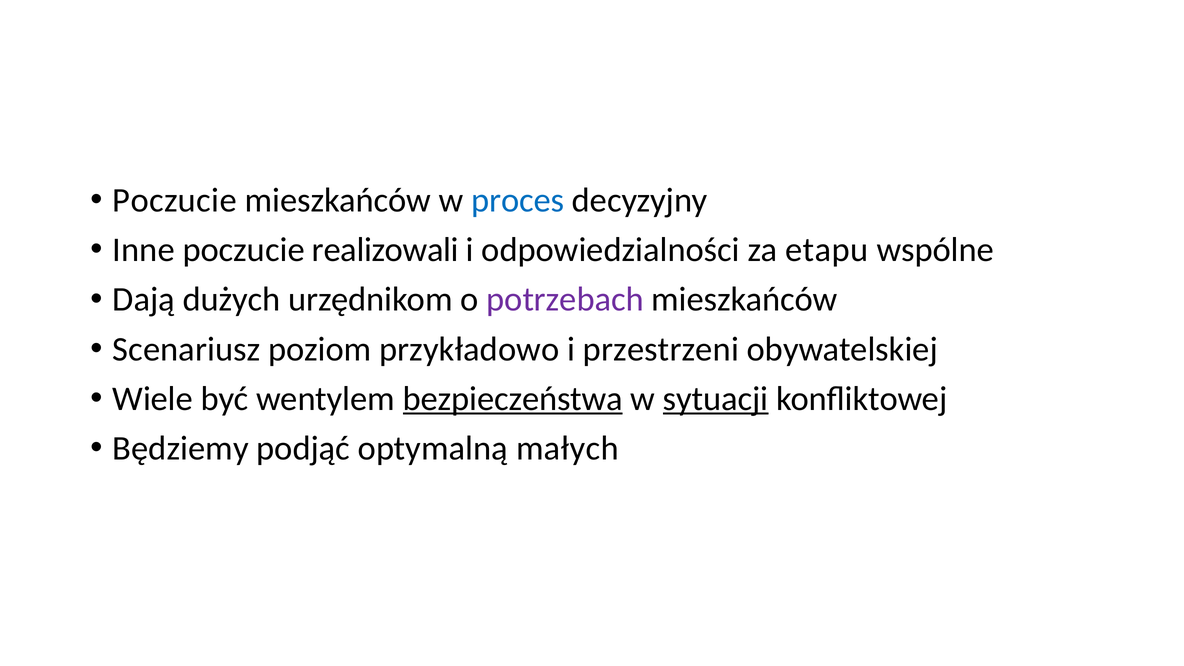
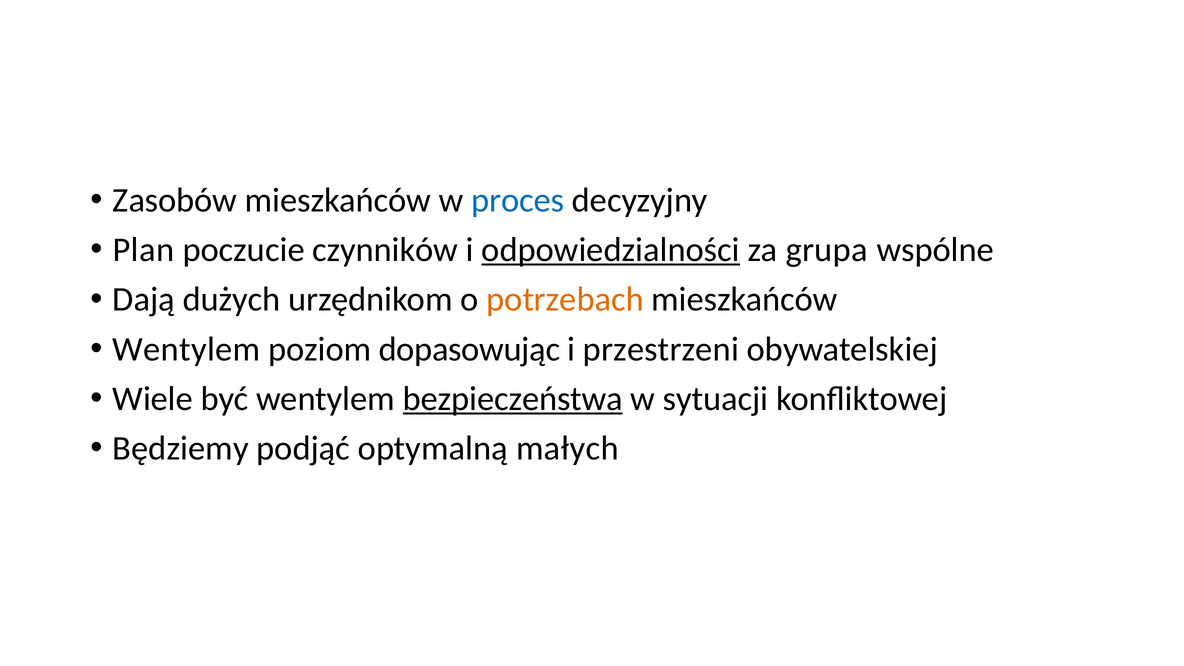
Poczucie: Poczucie -> Zasobów (175, 200)
Inne: Inne -> Plan (143, 250)
realizowali: realizowali -> czynników (385, 250)
odpowiedzialności underline: none -> present (611, 250)
etapu: etapu -> grupa (827, 250)
potrzebach colour: purple -> orange (565, 299)
Scenariusz: Scenariusz -> Wentylem (186, 349)
przykładowo: przykładowo -> dopasowując (469, 349)
sytuacji underline: present -> none (716, 399)
